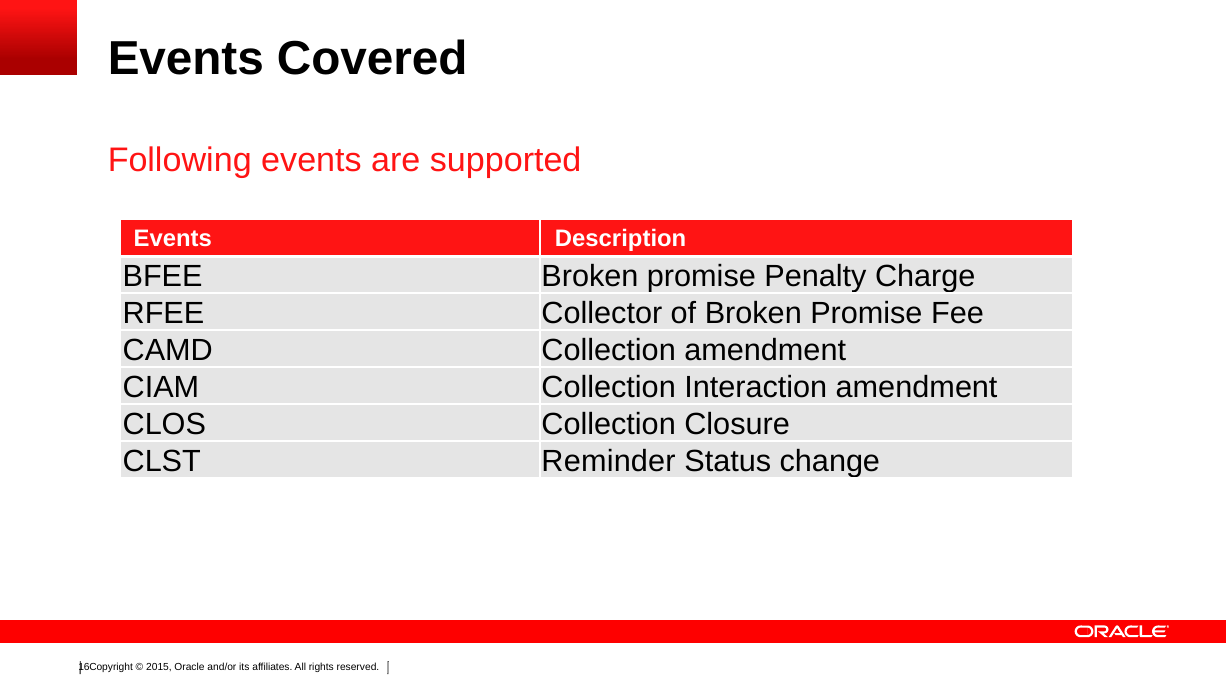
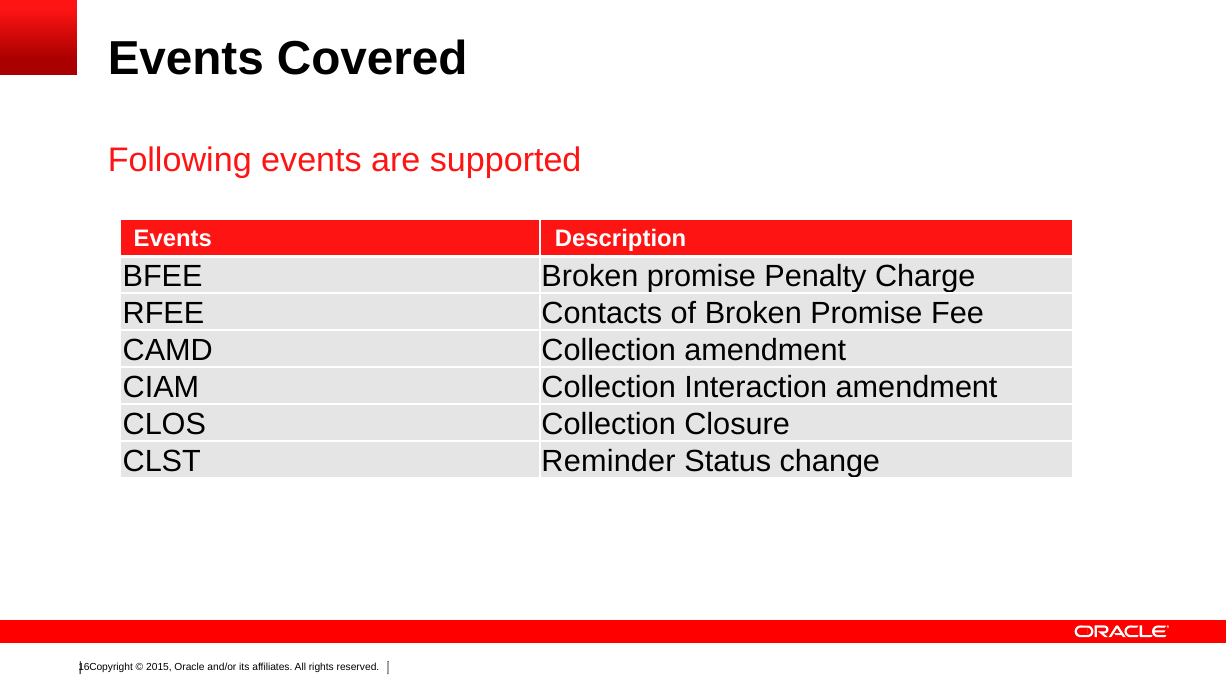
Collector: Collector -> Contacts (602, 314)
